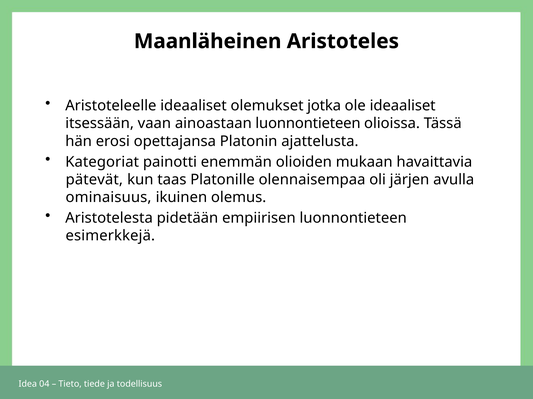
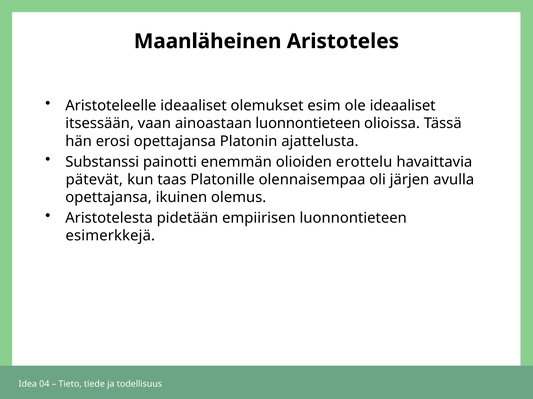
jotka: jotka -> esim (324, 106)
Kategoriat: Kategoriat -> Substanssi (102, 162)
mukaan: mukaan -> erottelu (364, 162)
ominaisuus: ominaisuus -> opettajansa (109, 198)
